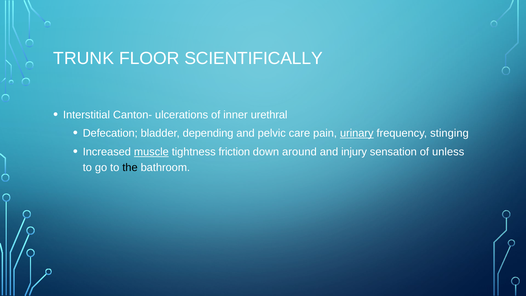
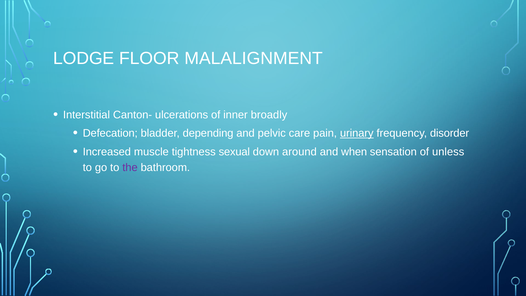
TRUNK: TRUNK -> LODGE (84, 58)
SCIENTIFICALLY: SCIENTIFICALLY -> MALALIGNMENT (254, 58)
urethral: urethral -> broadly (269, 115)
stinging: stinging -> disorder (450, 133)
muscle underline: present -> none (151, 152)
friction: friction -> sexual (234, 152)
injury: injury -> when (354, 152)
the colour: black -> purple (130, 168)
